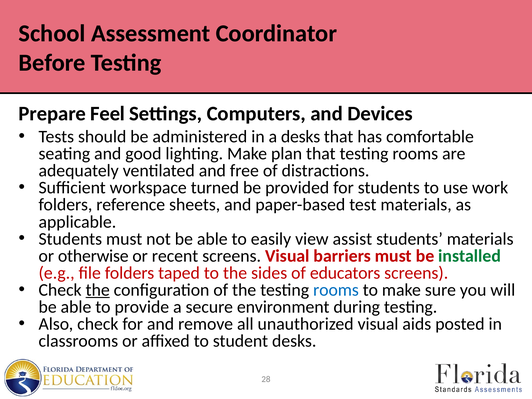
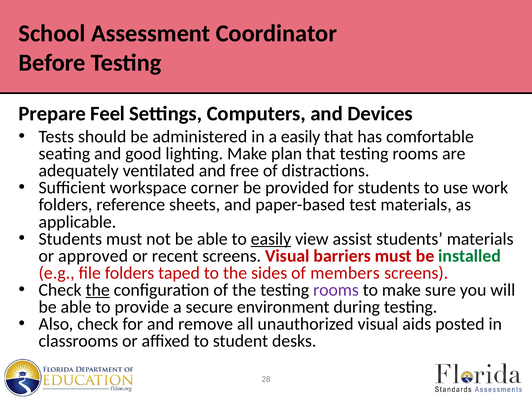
a desks: desks -> easily (301, 137)
turned: turned -> corner (215, 188)
easily underline: none -> present (271, 239)
otherwise: otherwise -> approved (93, 256)
educators: educators -> members (345, 273)
rooms colour: blue -> purple (336, 290)
